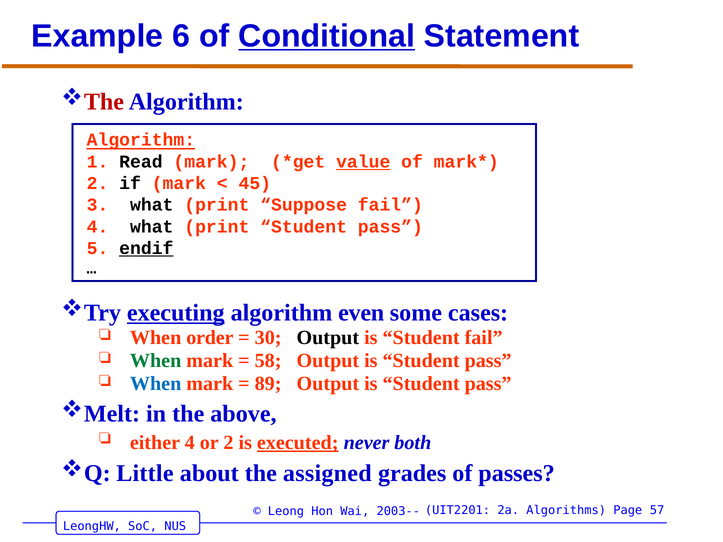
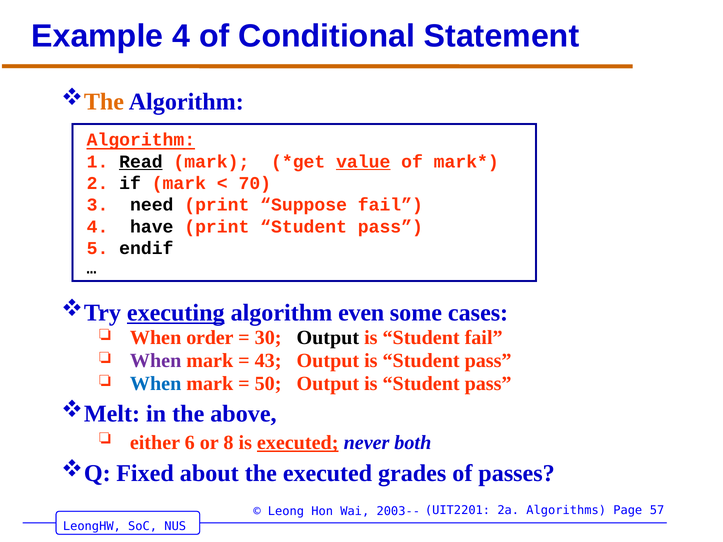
Example 6: 6 -> 4 (181, 36)
Conditional underline: present -> none (327, 36)
The colour: red -> orange (104, 102)
Read underline: none -> present (141, 162)
45: 45 -> 70 (255, 183)
3 what: what -> need (152, 205)
4 what: what -> have (152, 227)
endif underline: present -> none (146, 248)
When colour: green -> purple (156, 361)
58: 58 -> 43 (268, 361)
89: 89 -> 50 (268, 384)
either 4: 4 -> 6 (190, 443)
or 2: 2 -> 8 (228, 443)
Little: Little -> Fixed (145, 474)
the assigned: assigned -> executed (327, 474)
